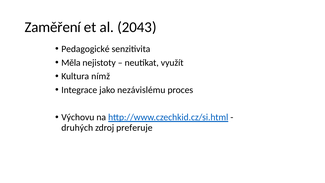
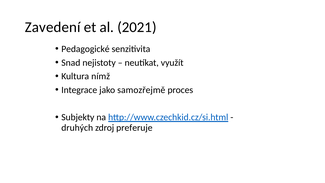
Zaměření: Zaměření -> Zavedení (53, 27)
2043: 2043 -> 2021 (137, 27)
Měla: Měla -> Snad (71, 63)
nezávislému: nezávislému -> samozřejmě (141, 90)
Výchovu: Výchovu -> Subjekty (78, 117)
